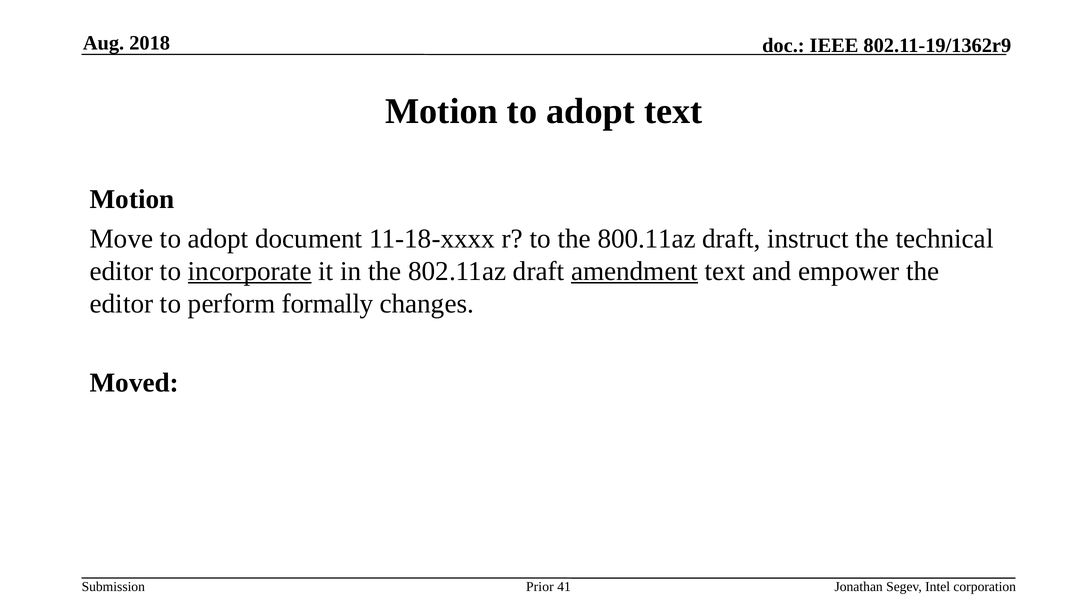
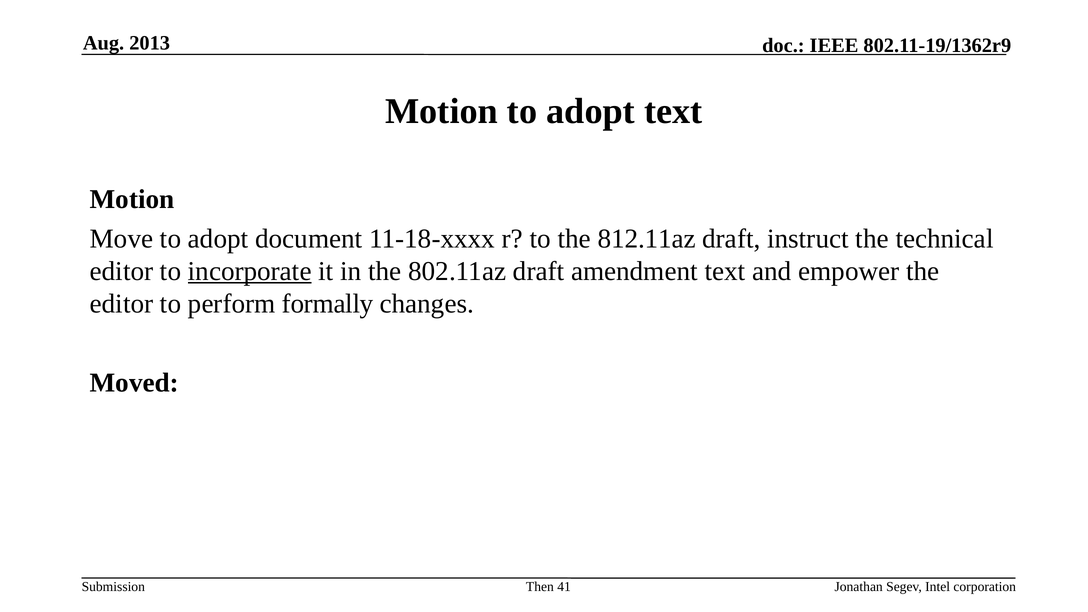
2018: 2018 -> 2013 (150, 43)
800.11az: 800.11az -> 812.11az (647, 239)
amendment underline: present -> none (634, 271)
Prior: Prior -> Then (540, 587)
